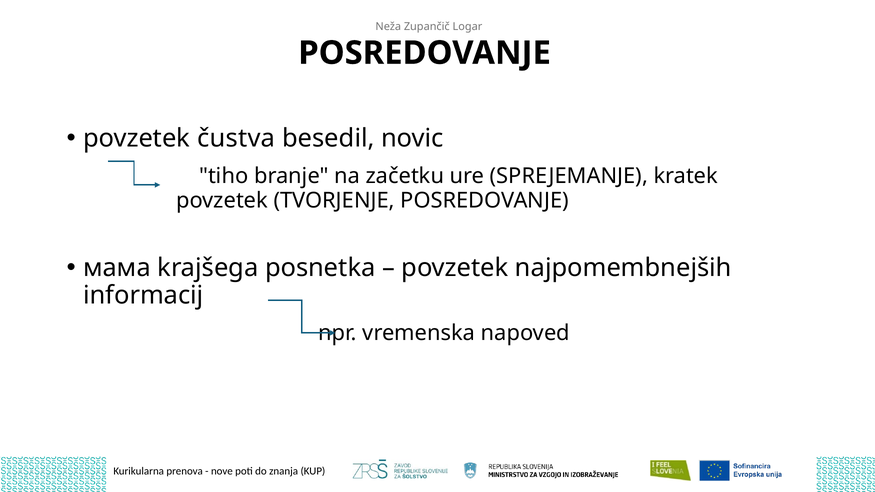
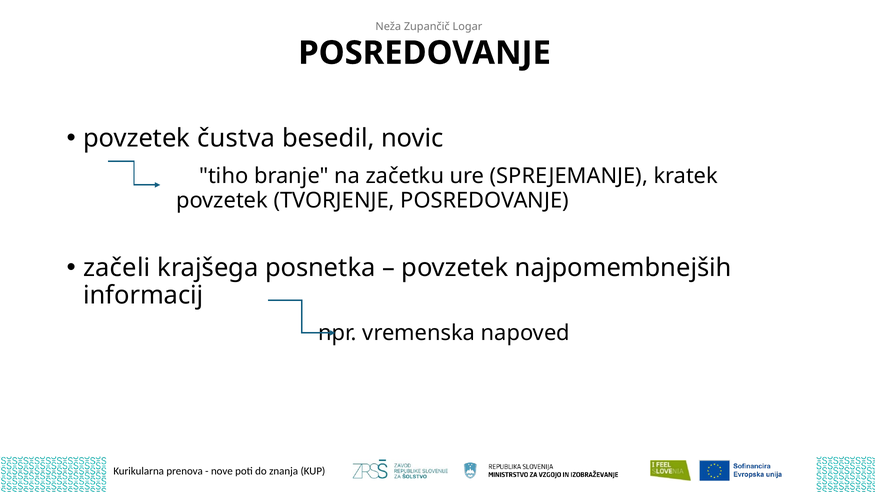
мама: мама -> začeli (117, 268)
